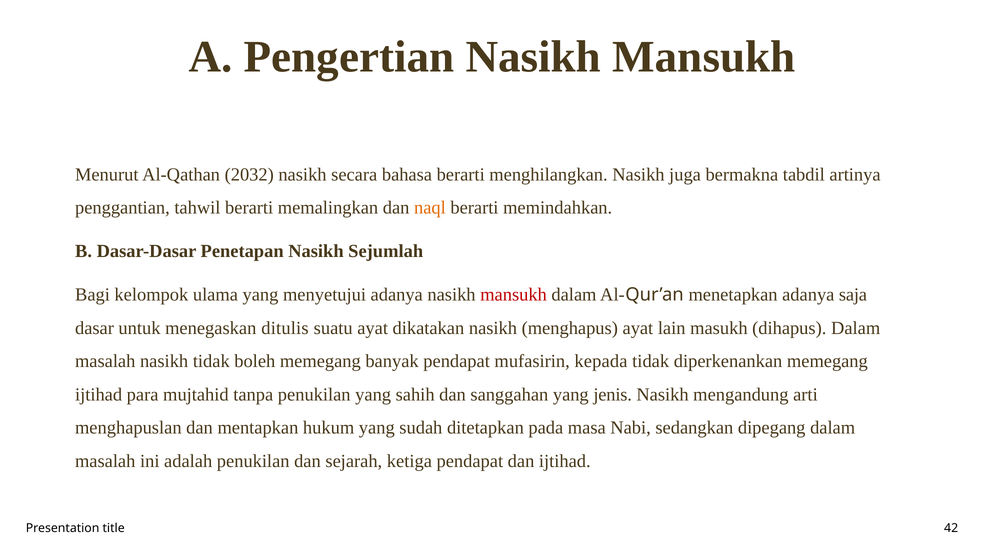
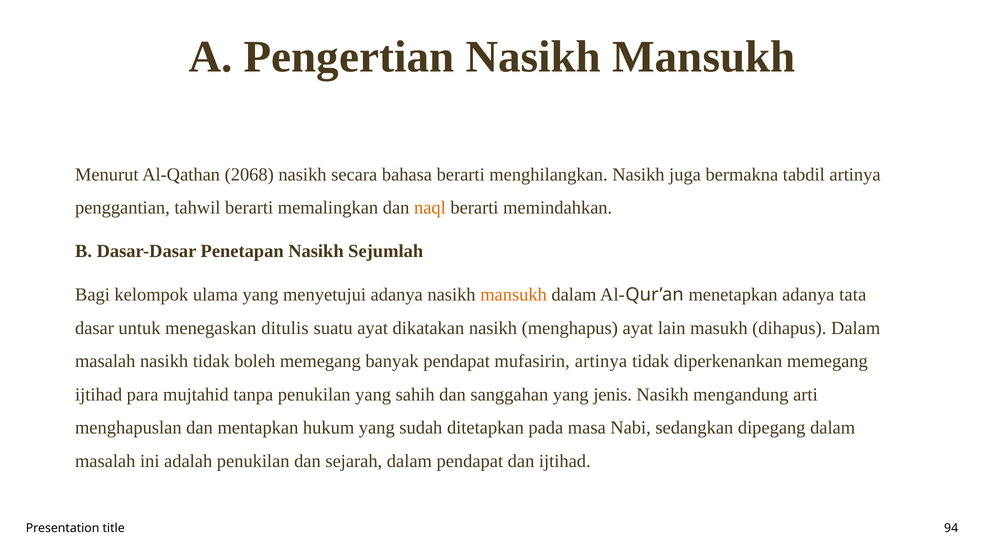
2032: 2032 -> 2068 (249, 175)
mansukh colour: red -> orange (514, 295)
saja: saja -> tata (853, 295)
mufasirin kepada: kepada -> artinya (601, 361)
sejarah ketiga: ketiga -> dalam (409, 461)
42: 42 -> 94 (951, 528)
